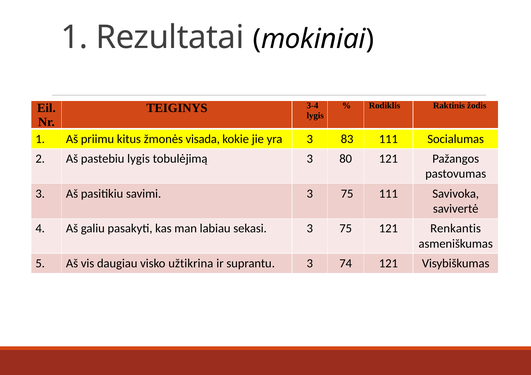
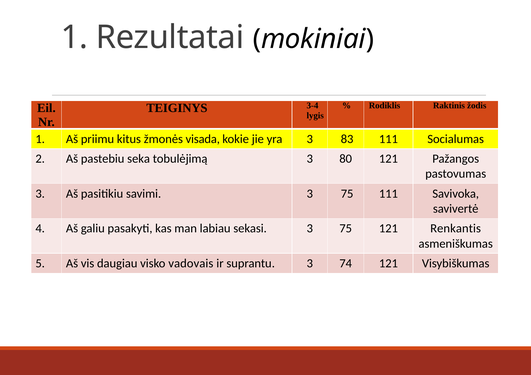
pastebiu lygis: lygis -> seka (139, 159)
užtikrina: užtikrina -> vadovais (191, 264)
